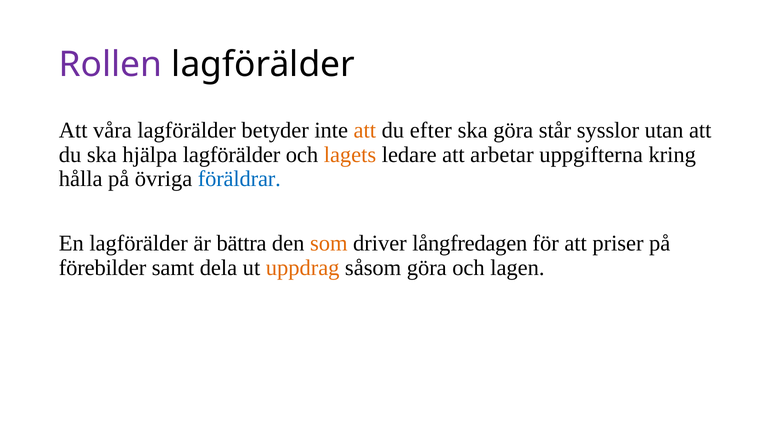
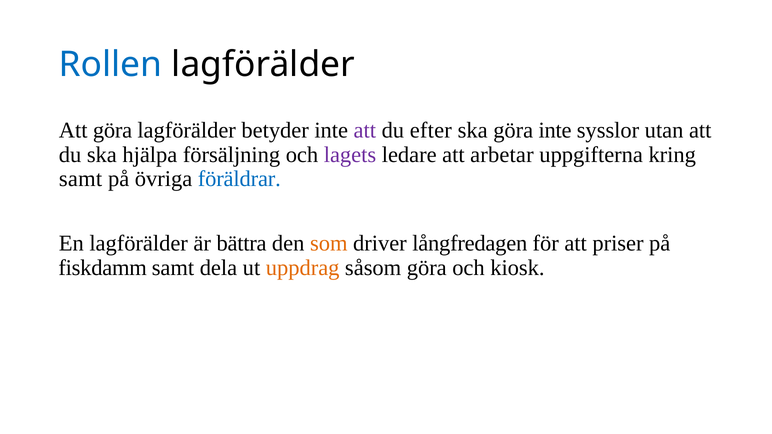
Rollen colour: purple -> blue (111, 65)
Att våra: våra -> göra (113, 130)
att colour: orange -> purple (365, 130)
göra står: står -> inte (555, 130)
hjälpa lagförälder: lagförälder -> försäljning (232, 155)
lagets colour: orange -> purple (350, 155)
hålla: hålla -> samt (81, 179)
förebilder: förebilder -> fiskdamm (103, 268)
lagen: lagen -> kiosk (517, 268)
